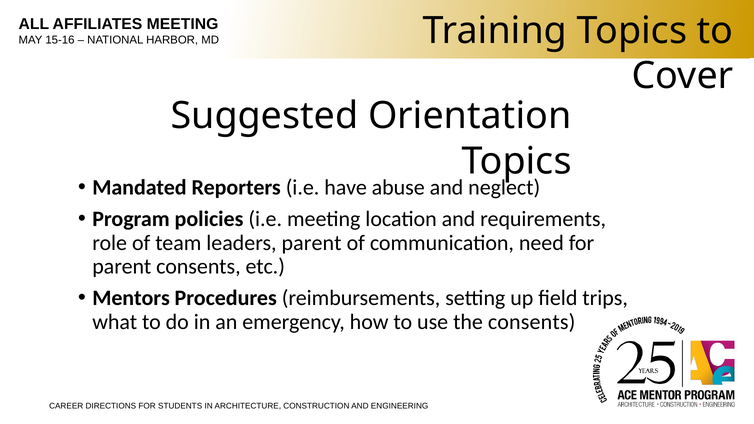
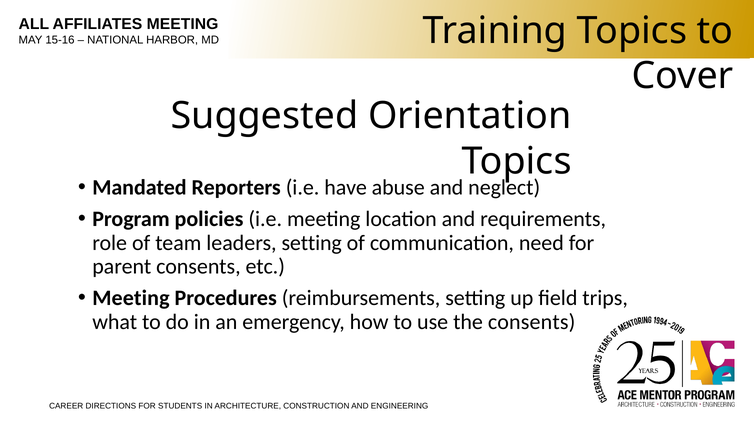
leaders parent: parent -> setting (312, 243)
Mentors: Mentors -> Meeting (131, 298)
